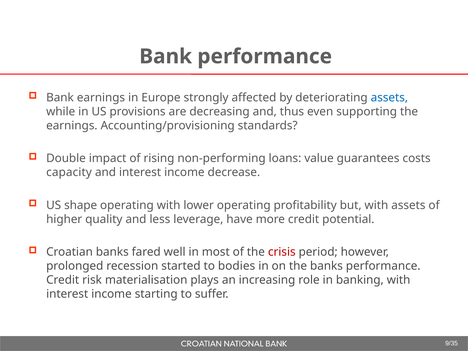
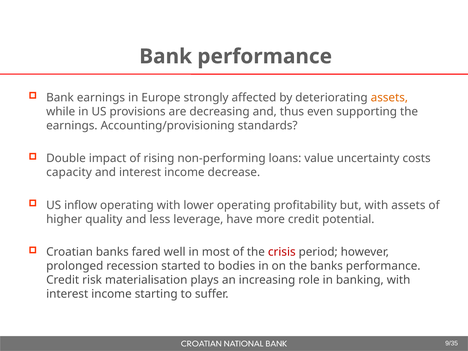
assets colour: blue -> orange (389, 98)
guarantees: guarantees -> uncertainty (368, 158)
shape: shape -> inflow (81, 205)
